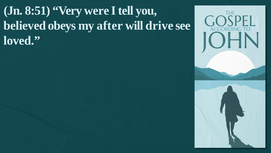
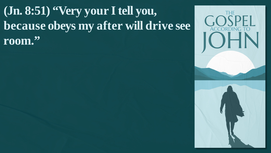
were: were -> your (97, 11)
believed: believed -> because (25, 26)
loved: loved -> room (22, 40)
